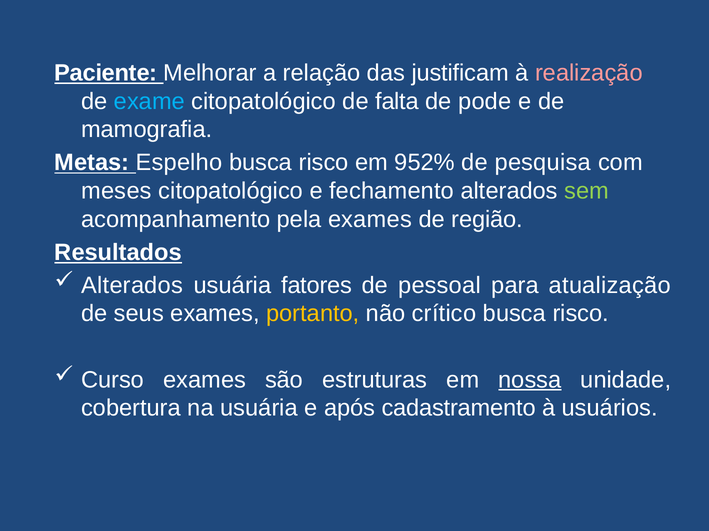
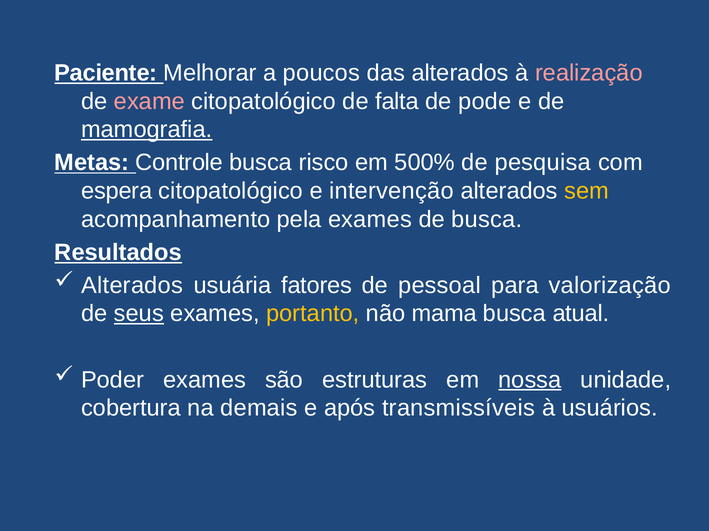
relação: relação -> poucos (321, 73)
das justificam: justificam -> alterados (460, 73)
exame colour: light blue -> pink (149, 101)
mamografia underline: none -> present (147, 130)
Espelho: Espelho -> Controle (179, 163)
952%: 952% -> 500% (425, 163)
meses: meses -> espera (117, 191)
fechamento: fechamento -> intervenção (392, 191)
sem colour: light green -> yellow (587, 191)
de região: região -> busca (487, 220)
atualização: atualização -> valorização (610, 286)
seus underline: none -> present (139, 314)
crítico: crítico -> mama (444, 314)
risco: risco -> atual (581, 314)
Curso: Curso -> Poder (113, 380)
na usuária: usuária -> demais (259, 409)
cadastramento: cadastramento -> transmissíveis (459, 409)
